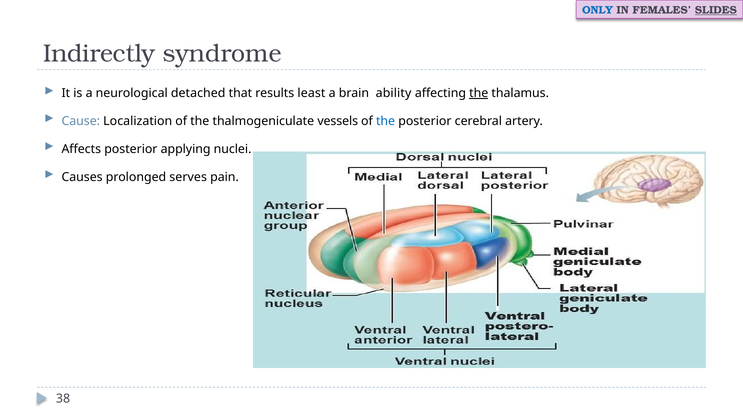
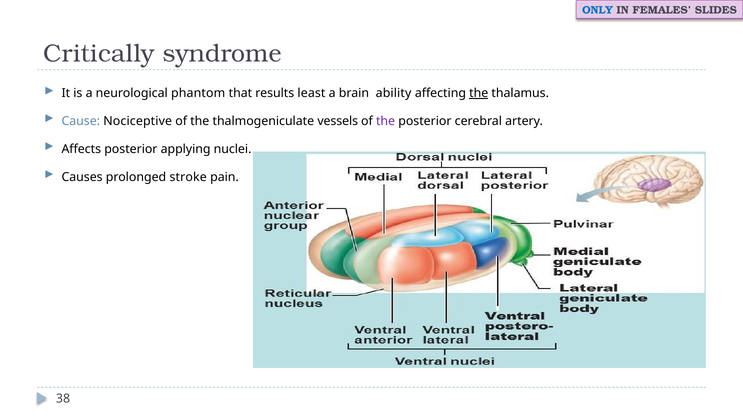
SLIDES underline: present -> none (716, 10)
Indirectly: Indirectly -> Critically (99, 53)
detached: detached -> phantom (198, 93)
Localization: Localization -> Nociceptive (138, 121)
the colour: blue -> purple (386, 121)
serves: serves -> stroke (188, 177)
